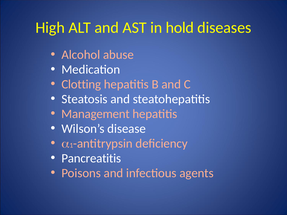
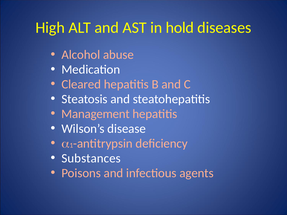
Clotting: Clotting -> Cleared (81, 84)
Pancreatitis: Pancreatitis -> Substances (91, 158)
